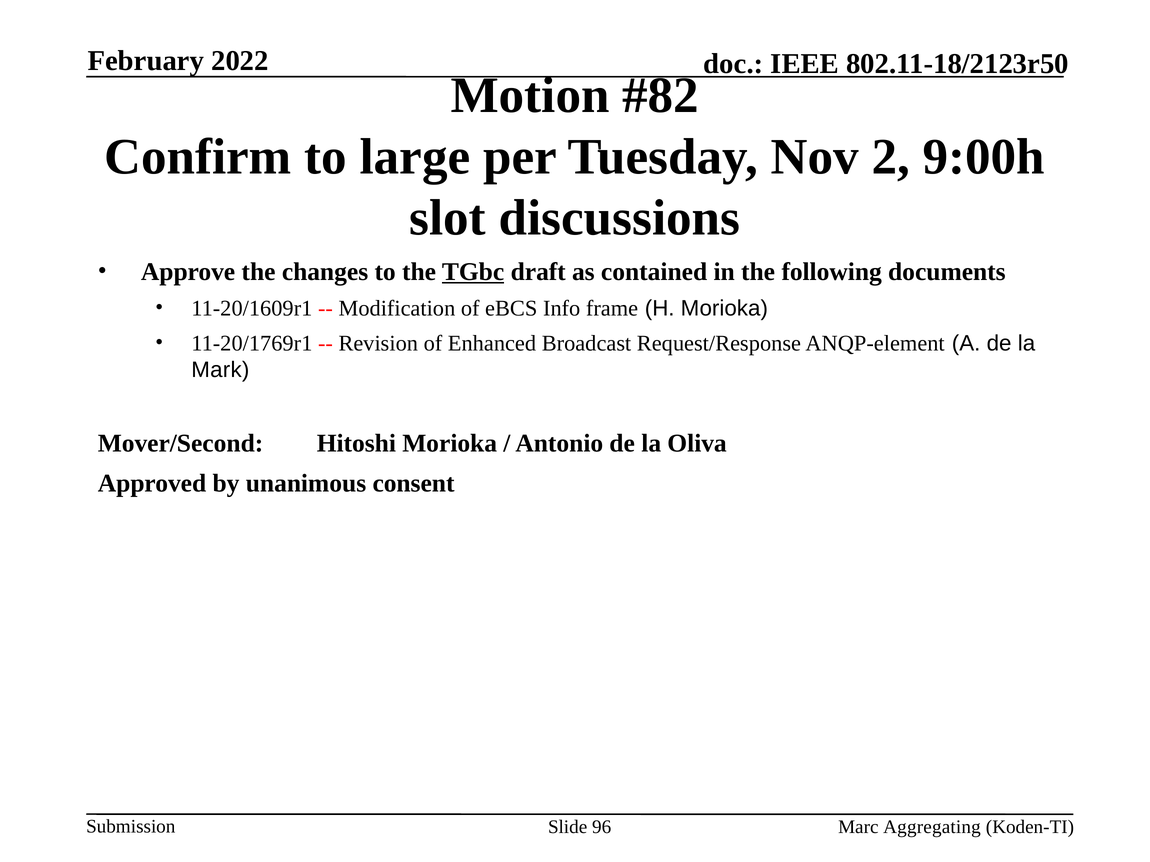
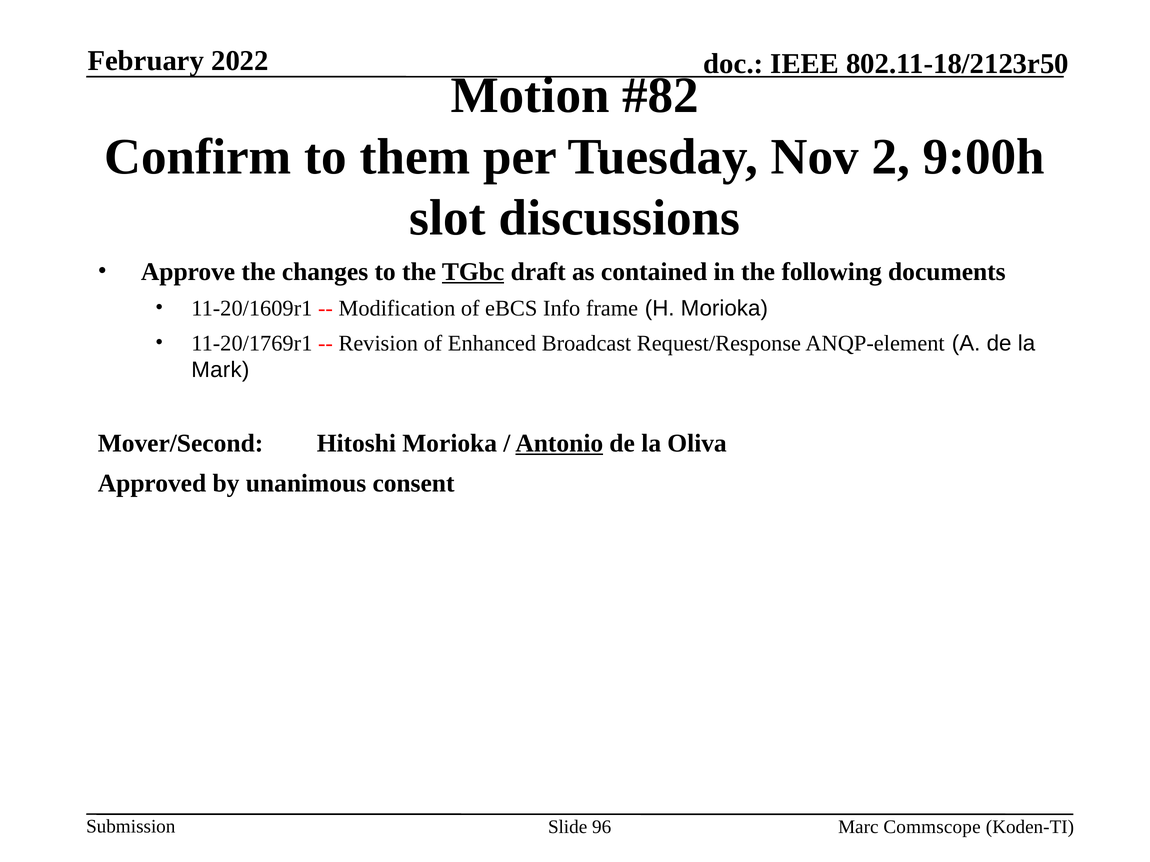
large: large -> them (415, 157)
Antonio underline: none -> present (559, 444)
Aggregating: Aggregating -> Commscope (932, 827)
